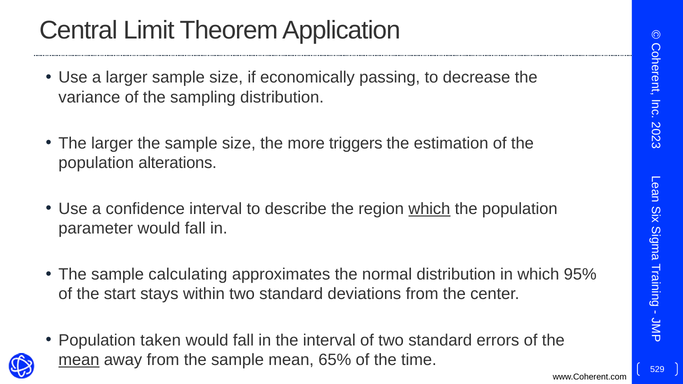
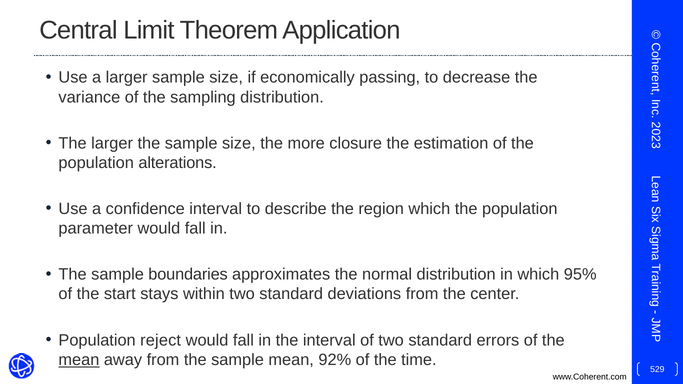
triggers: triggers -> closure (356, 143)
which underline: present -> none (429, 209)
calculating: calculating -> boundaries (188, 275)
taken: taken -> reject (161, 340)
65%: 65% -> 92% (335, 360)
